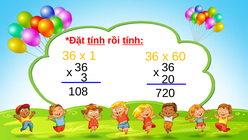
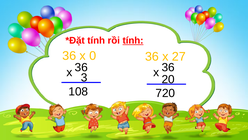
tính underline: present -> none (96, 40)
1: 1 -> 0 (93, 56)
60: 60 -> 27 (179, 56)
